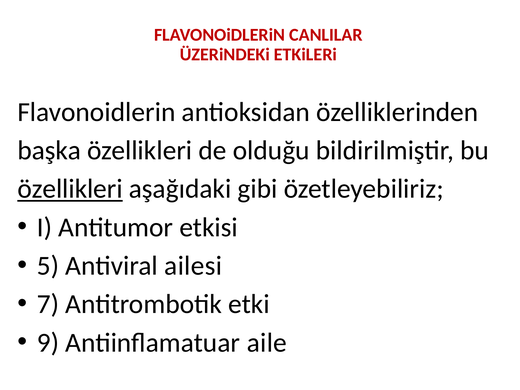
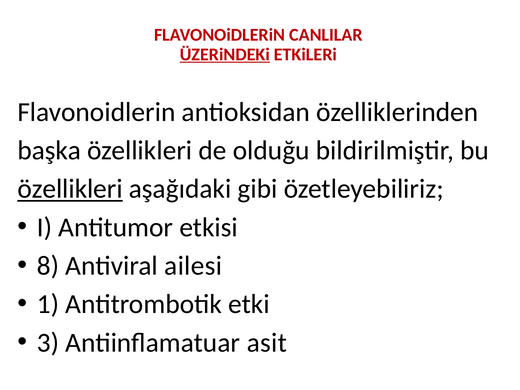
ÜZERiNDEKi underline: none -> present (225, 54)
5: 5 -> 8 (48, 266)
7: 7 -> 1 (48, 304)
9: 9 -> 3 (48, 343)
aile: aile -> asit (267, 343)
